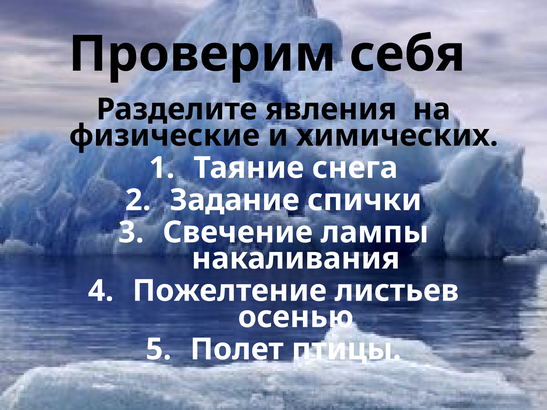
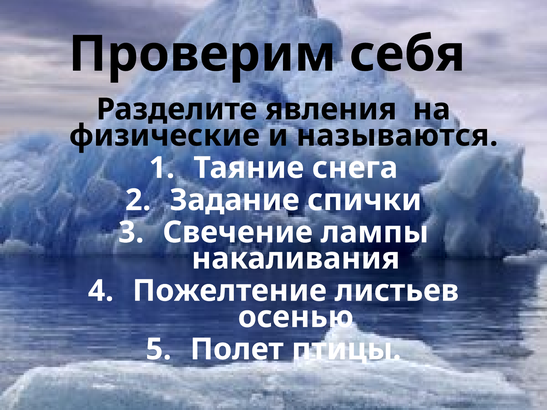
химических: химических -> называются (397, 136)
